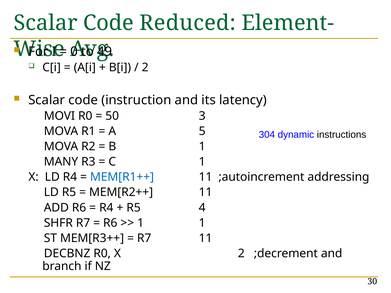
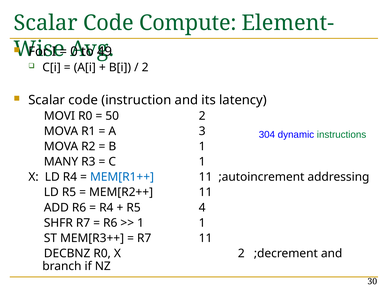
Reduced: Reduced -> Compute (188, 23)
50 3: 3 -> 2 (202, 116)
5: 5 -> 3 (202, 131)
instructions colour: black -> green (342, 135)
